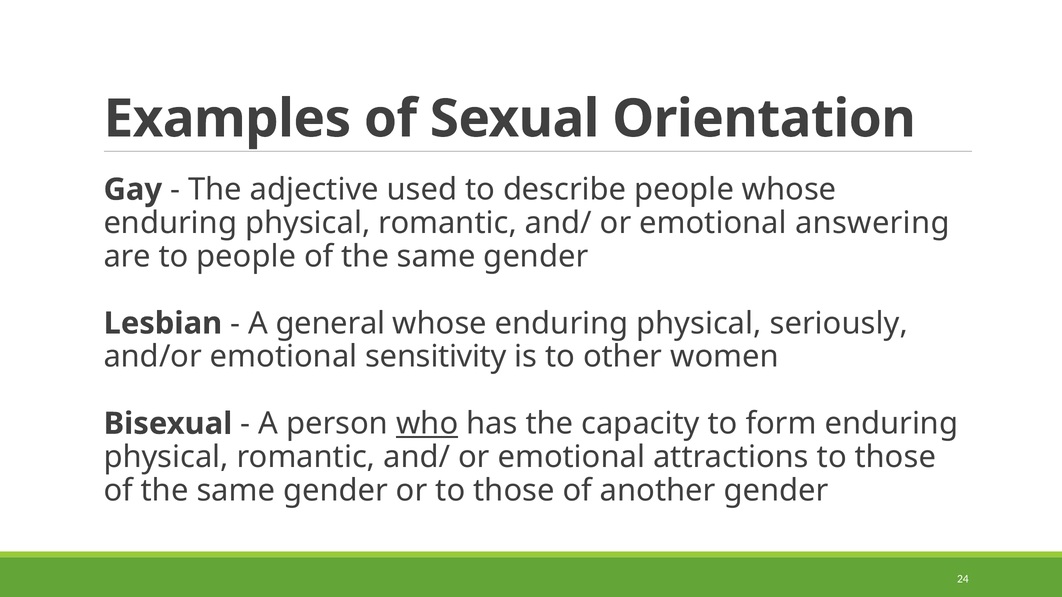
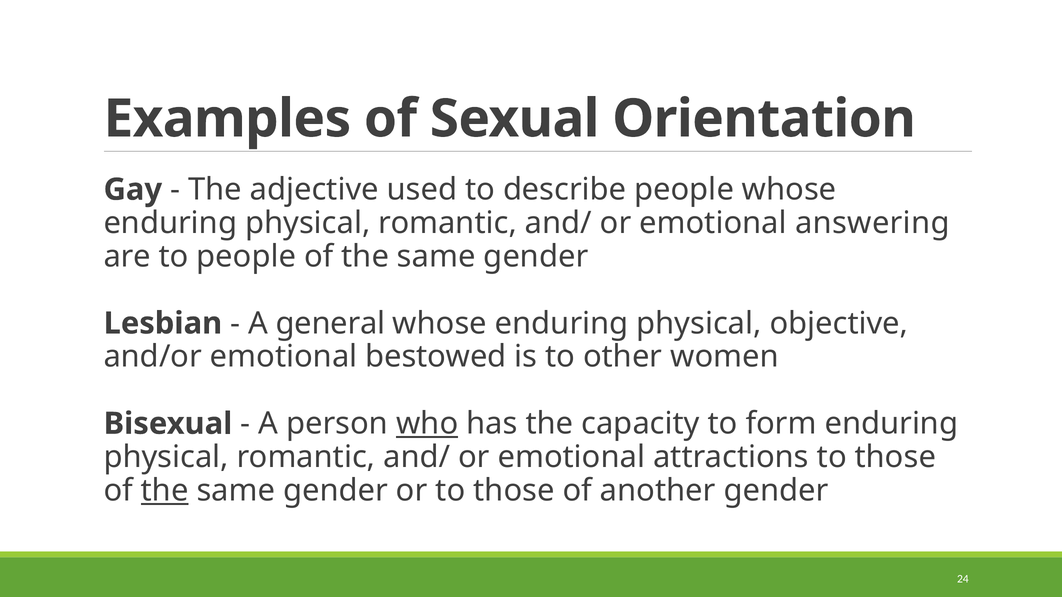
seriously: seriously -> objective (839, 324)
sensitivity: sensitivity -> bestowed (436, 357)
the underline: none -> present (165, 491)
